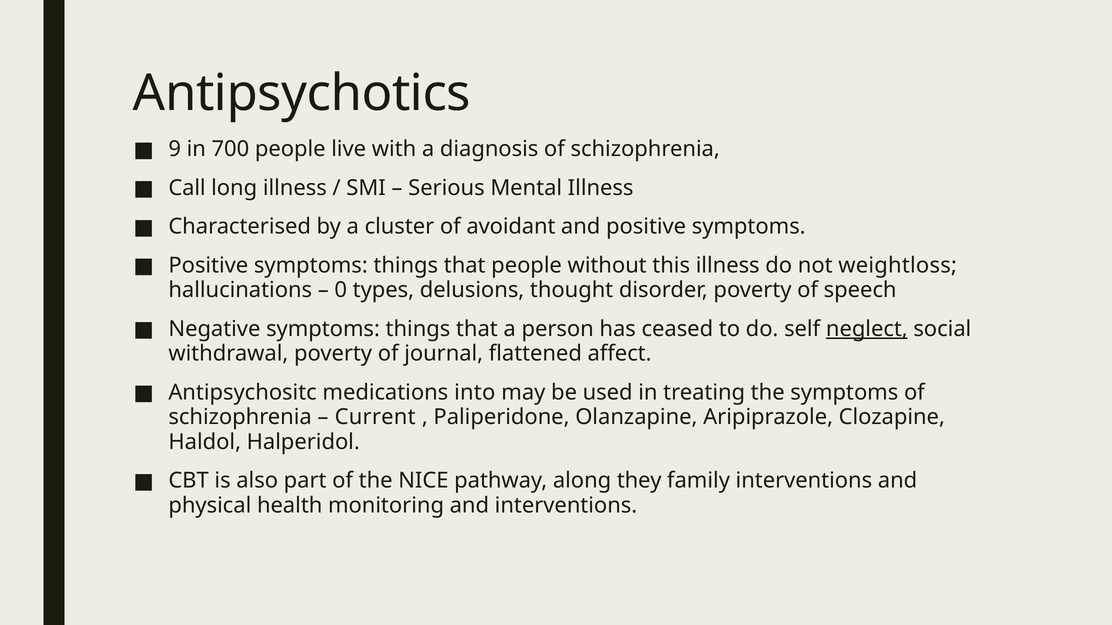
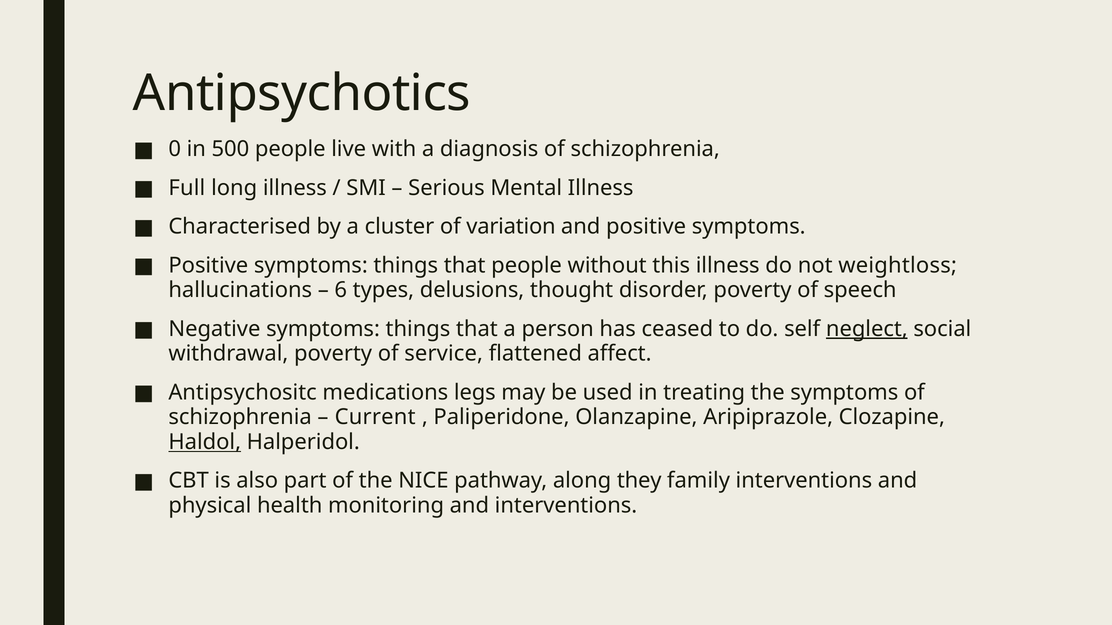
9: 9 -> 0 (175, 149)
700: 700 -> 500 (230, 149)
Call: Call -> Full (187, 188)
avoidant: avoidant -> variation (511, 227)
0: 0 -> 6 (341, 290)
journal: journal -> service (444, 354)
into: into -> legs (475, 393)
Haldol underline: none -> present (205, 442)
